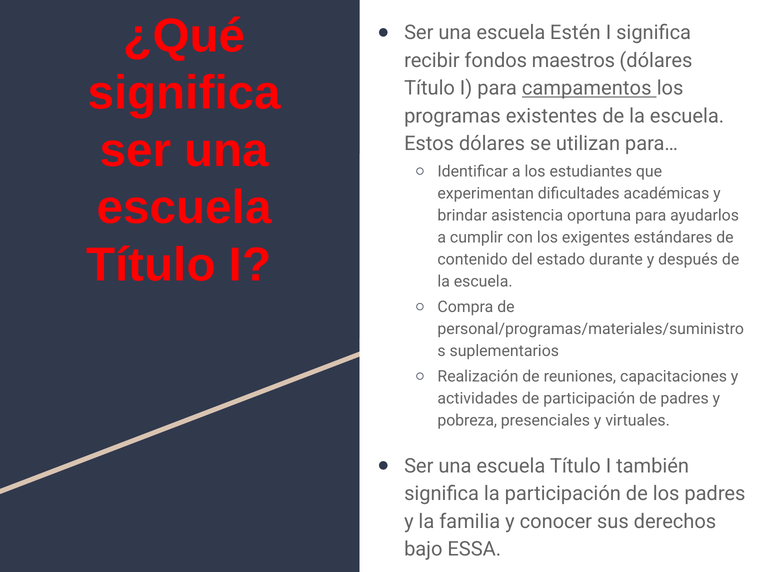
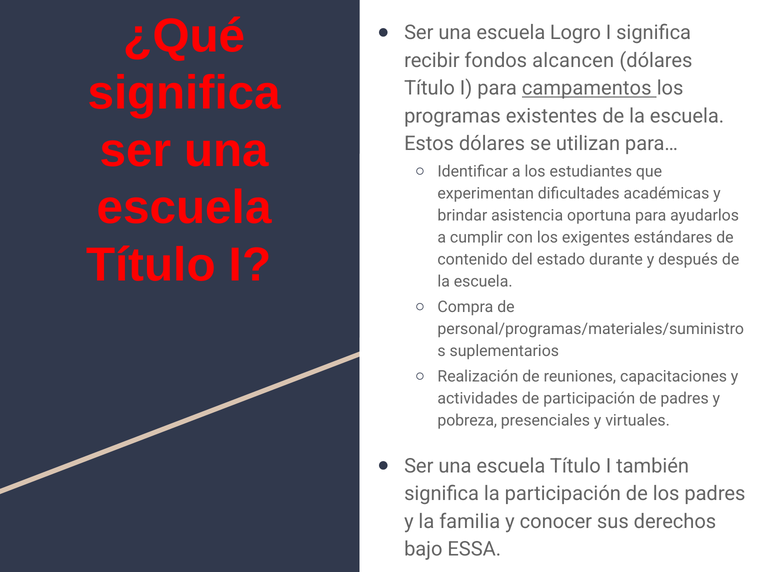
Estén: Estén -> Logro (575, 33)
maestros: maestros -> alcancen (573, 60)
